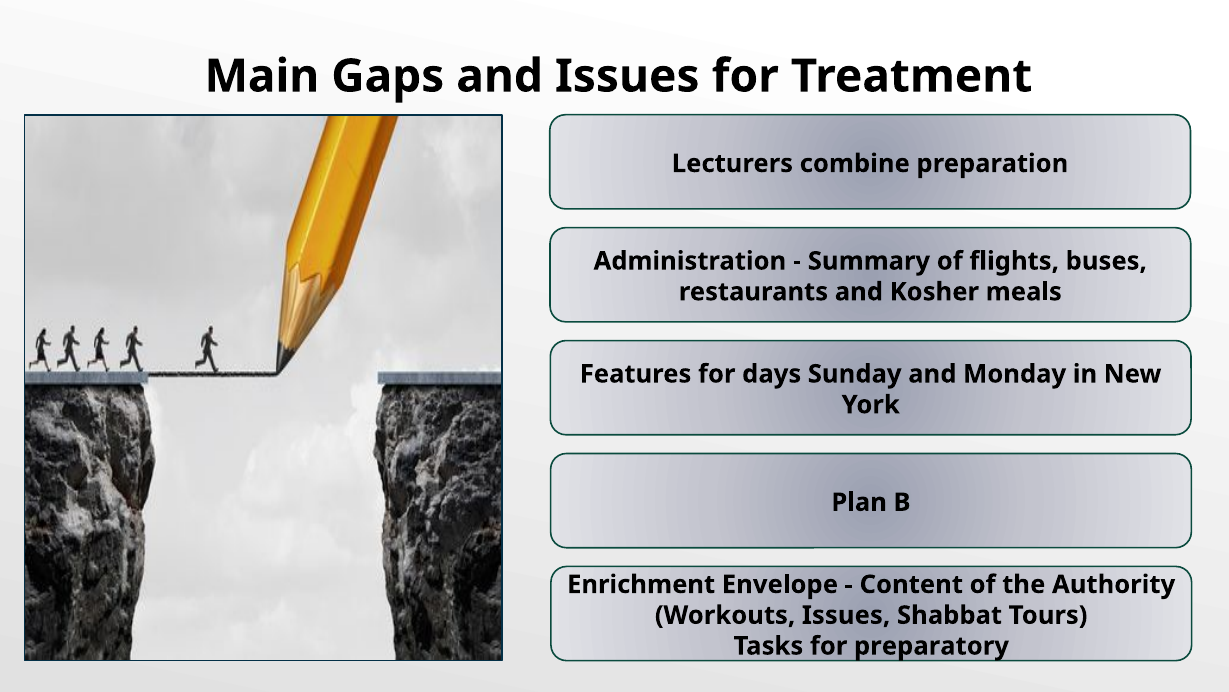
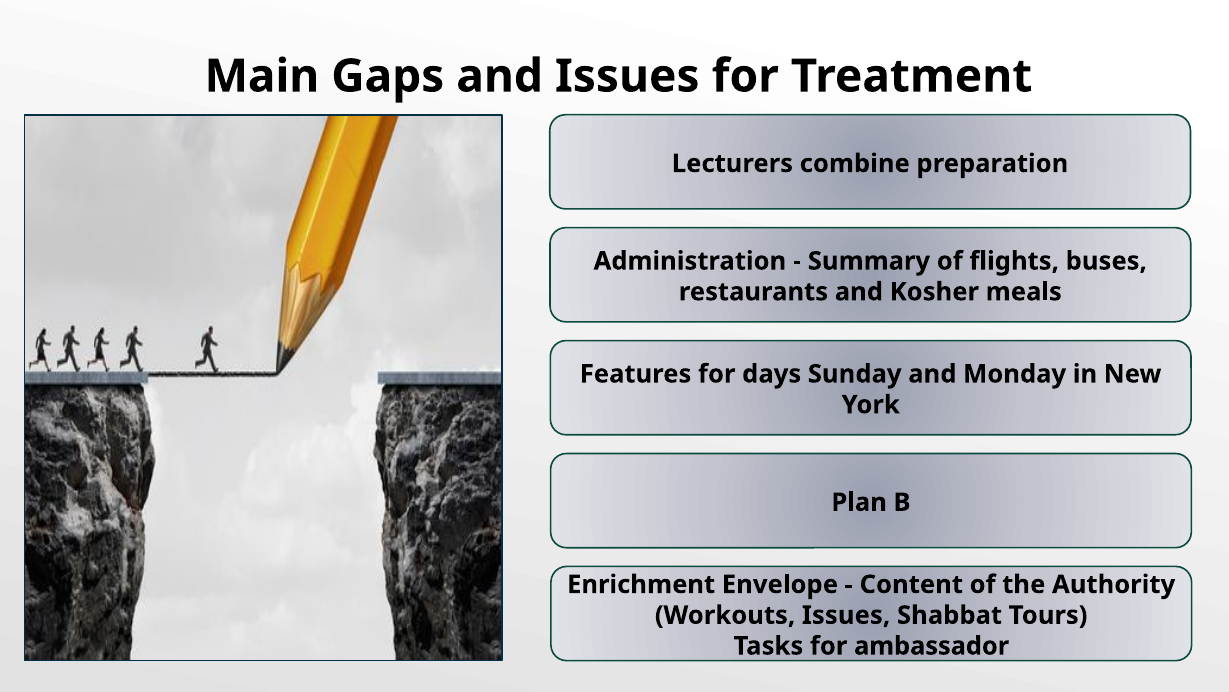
preparatory: preparatory -> ambassador (932, 645)
